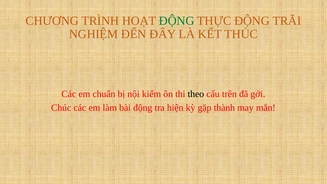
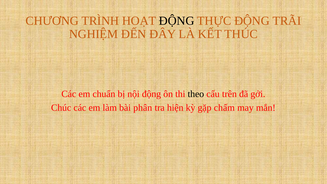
ĐỘNG colour: green -> black (177, 21)
nội kiểm: kiểm -> động (151, 94)
bài động: động -> phân (143, 108)
thành: thành -> chấm (224, 108)
